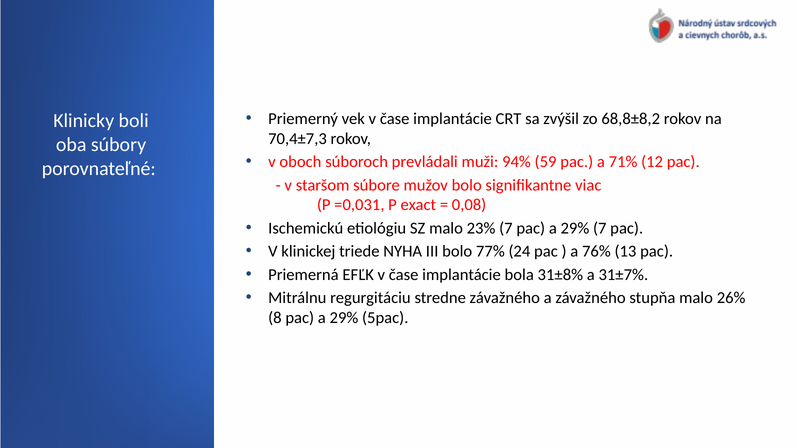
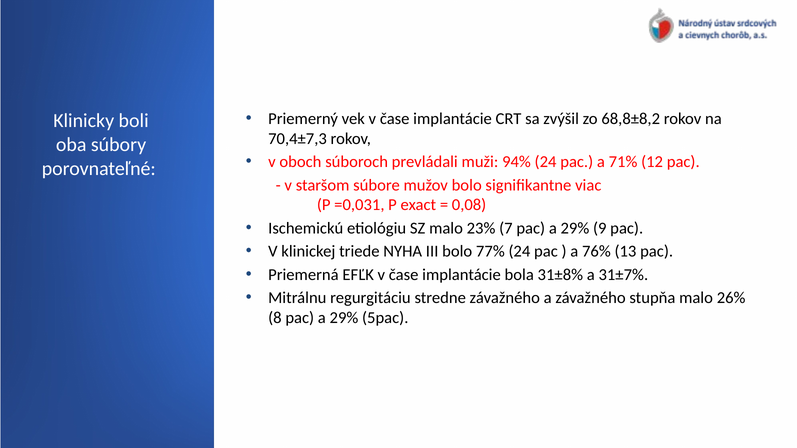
94% 59: 59 -> 24 (546, 162)
29% 7: 7 -> 9 (600, 228)
